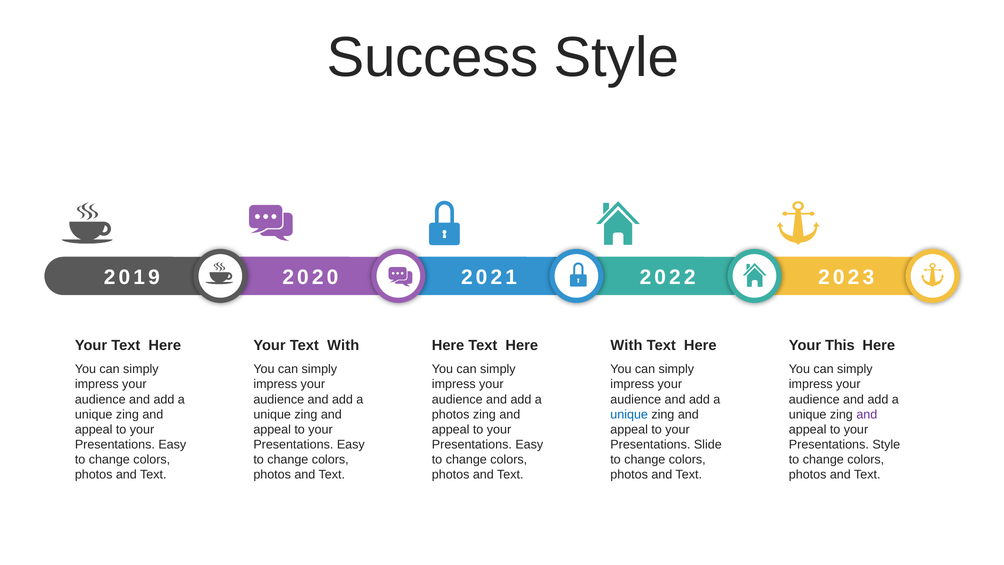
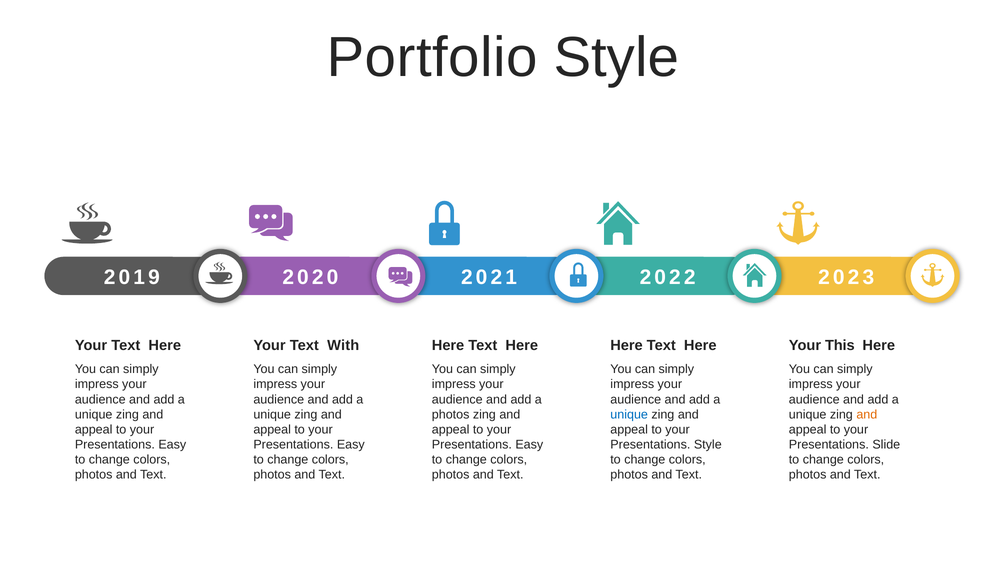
Success: Success -> Portfolio (432, 57)
With: With -> Here (627, 345)
and colour: purple -> orange (867, 414)
Presentations Slide: Slide -> Style (708, 444)
Presentations Style: Style -> Slide (886, 444)
